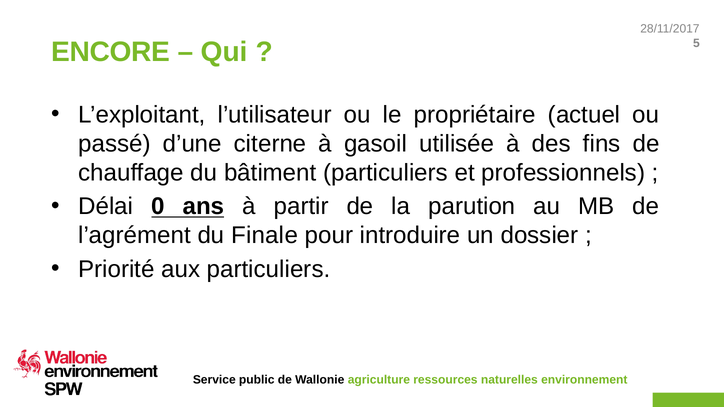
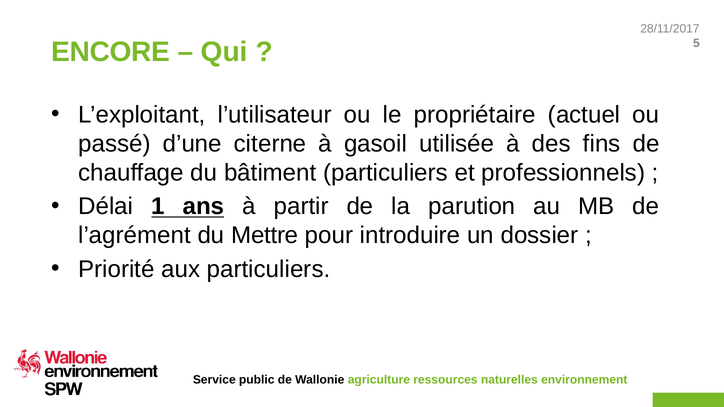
0: 0 -> 1 (158, 207)
Finale: Finale -> Mettre (265, 235)
